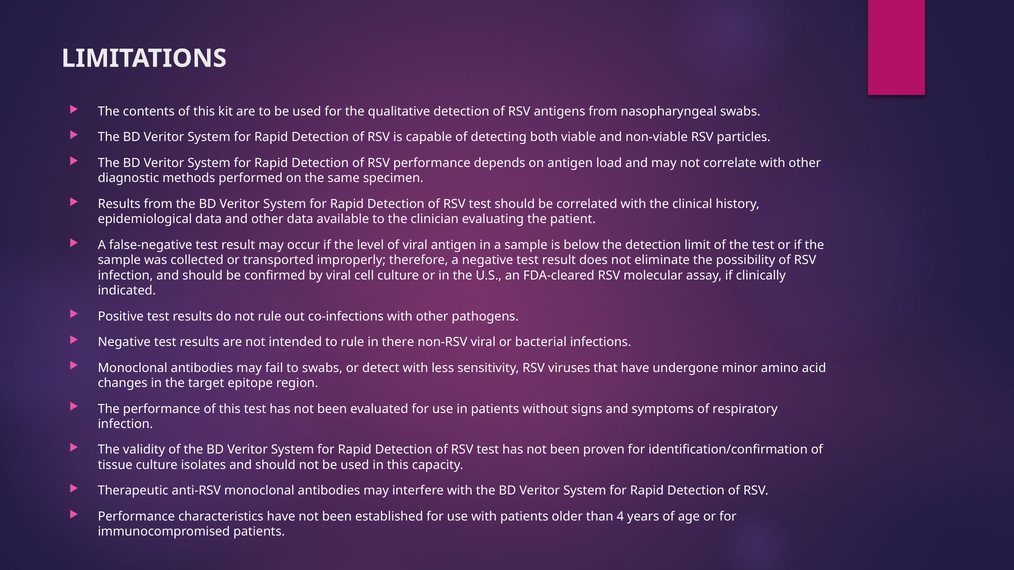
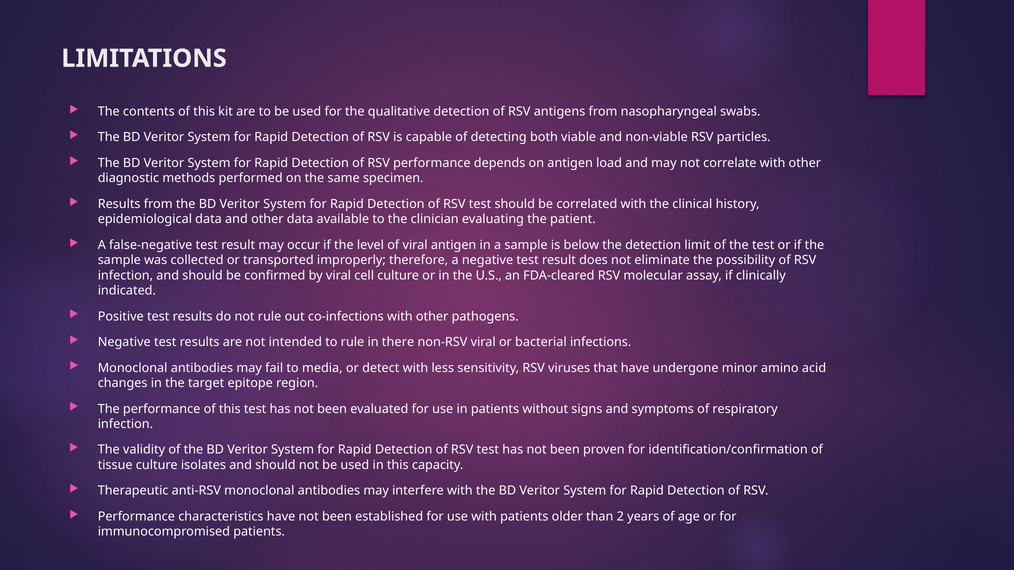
to swabs: swabs -> media (322, 368)
4: 4 -> 2 (620, 517)
